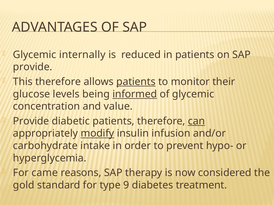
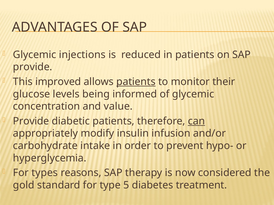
internally: internally -> injections (82, 55)
This therefore: therefore -> improved (58, 82)
informed underline: present -> none (135, 94)
modify underline: present -> none (97, 134)
came: came -> types (45, 173)
9: 9 -> 5 (126, 186)
